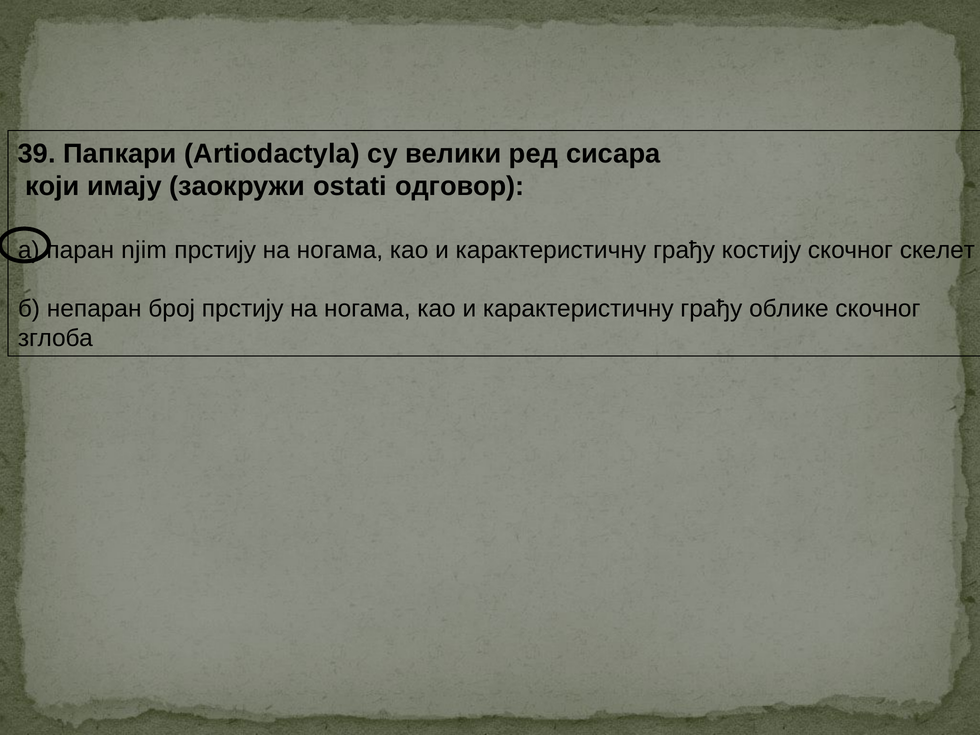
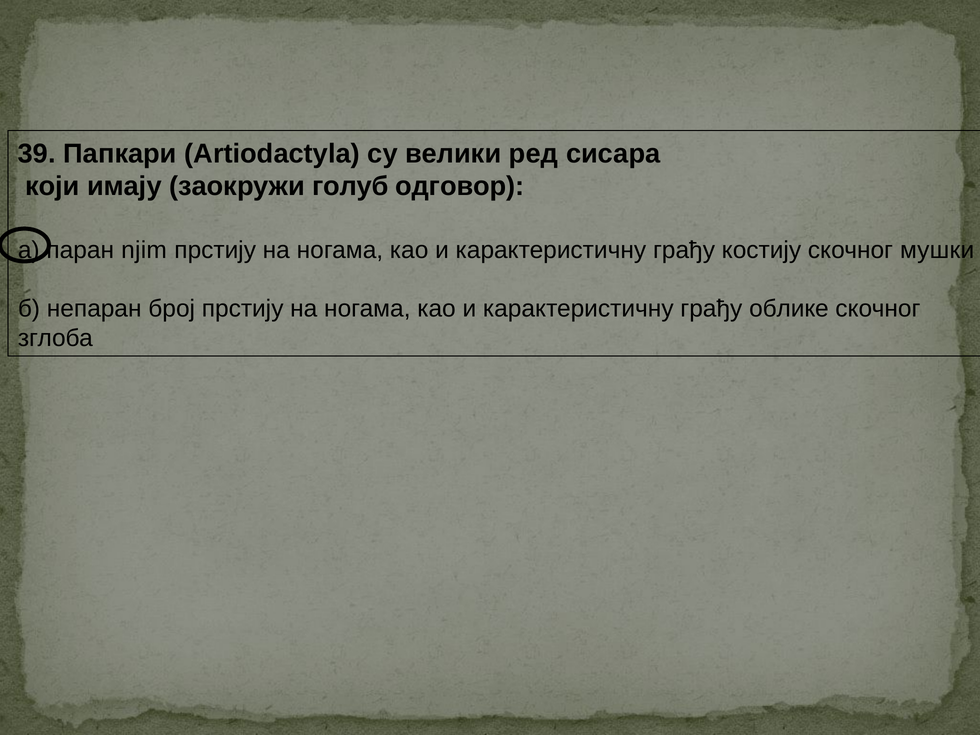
ostati: ostati -> голуб (350, 187)
скелет: скелет -> мушки (937, 250)
